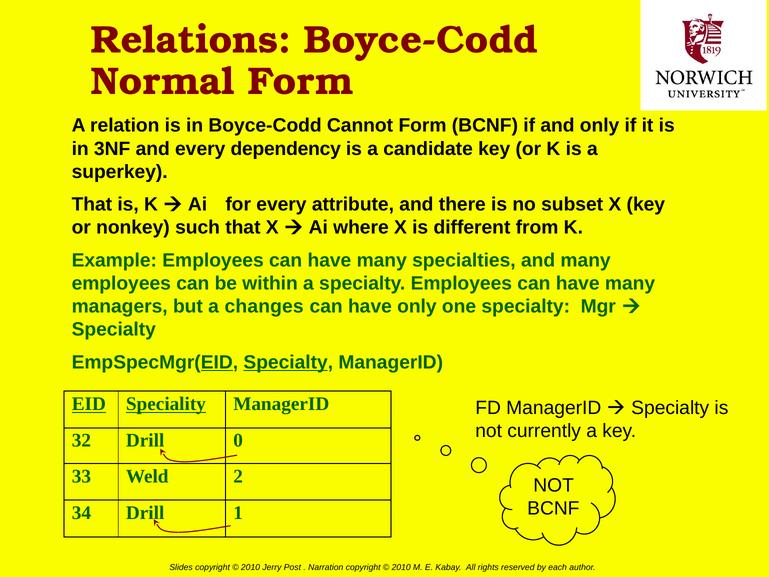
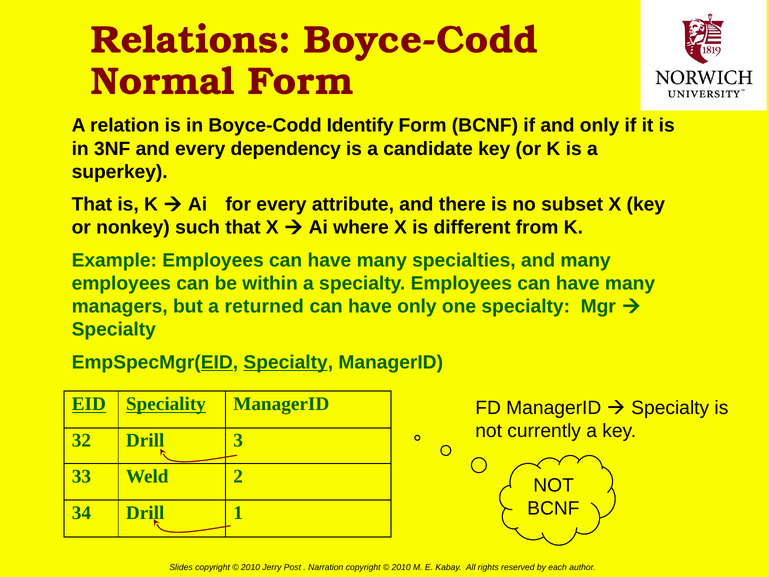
Cannot: Cannot -> Identify (360, 126)
changes: changes -> returned (264, 306)
0: 0 -> 3 (238, 440)
